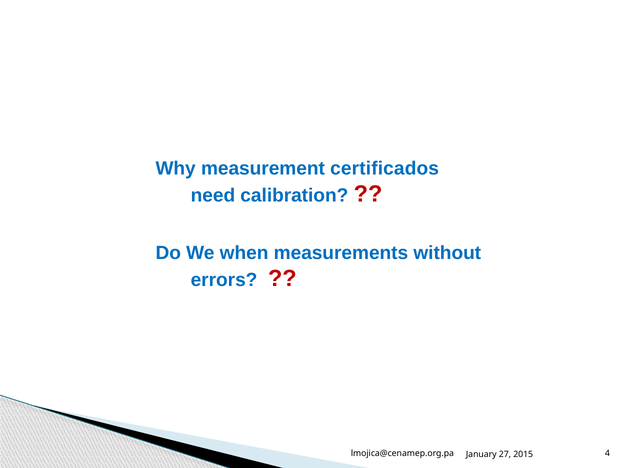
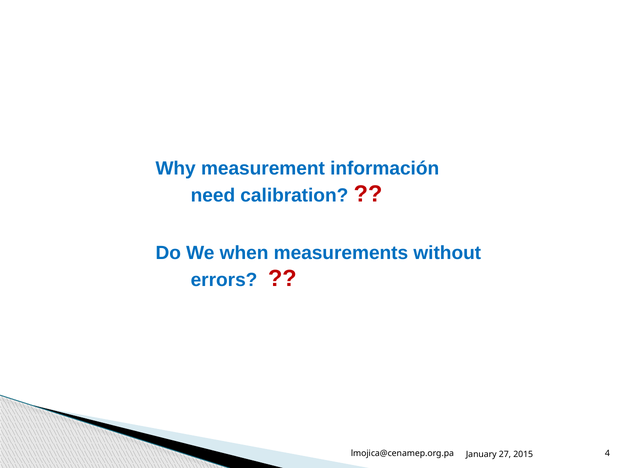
certificados: certificados -> información (385, 169)
